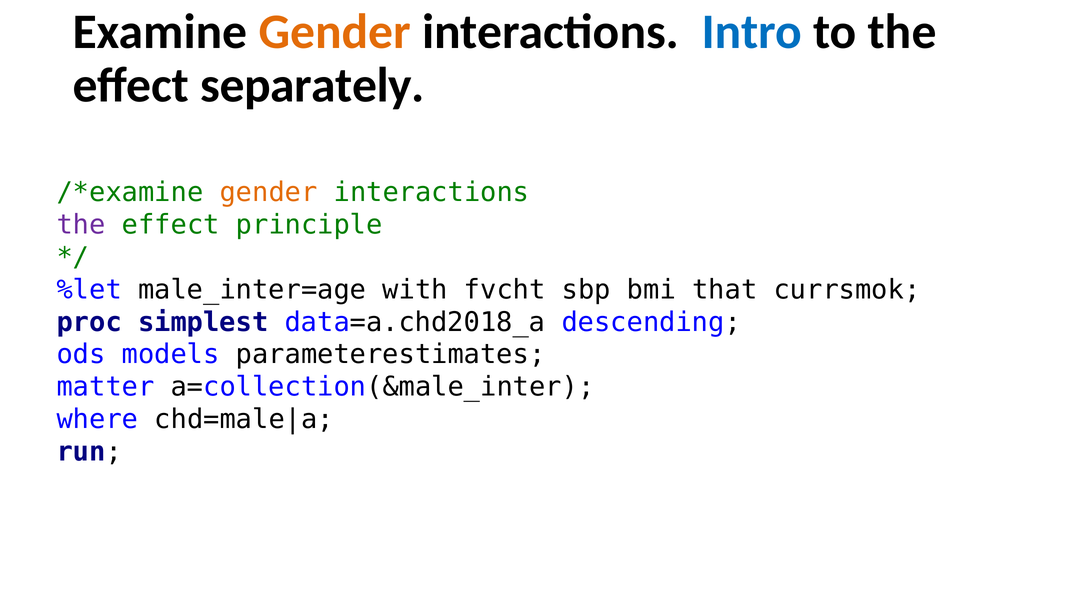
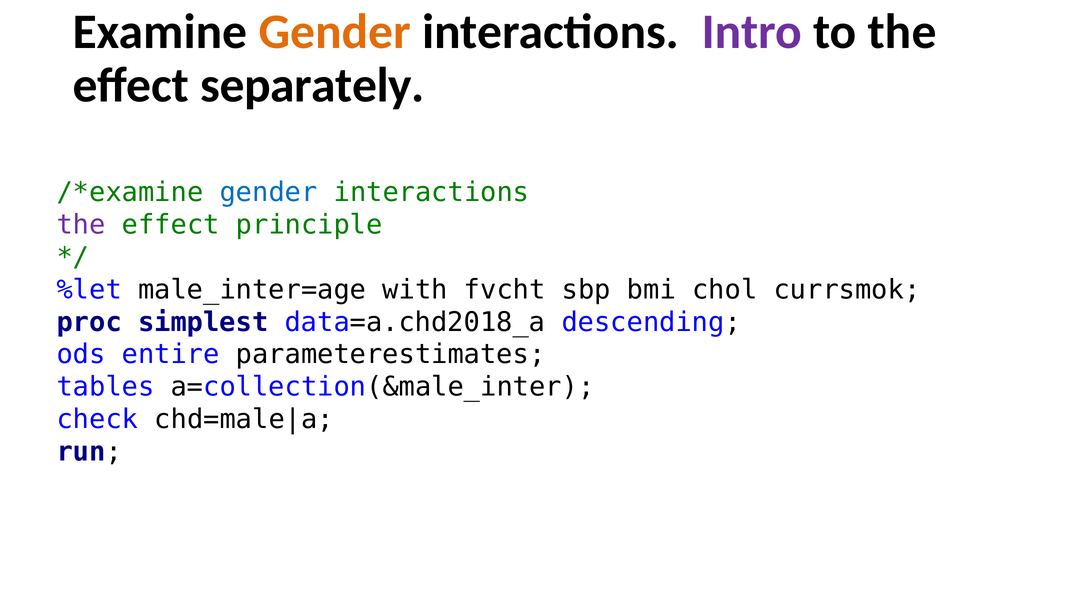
Intro colour: blue -> purple (752, 32)
gender colour: orange -> blue (269, 192)
that: that -> chol (725, 290)
models: models -> entire (171, 355)
matter: matter -> tables (106, 387)
where: where -> check (97, 420)
